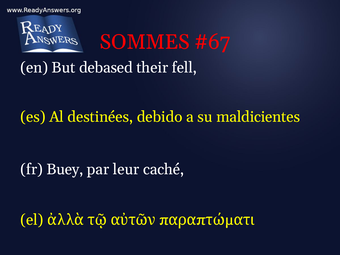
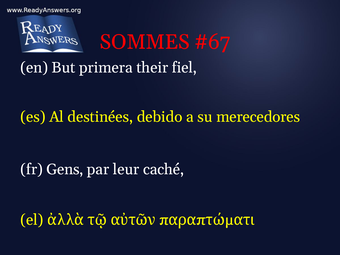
debased: debased -> primera (106, 68)
fell: fell -> fiel (184, 68)
maldicientes: maldicientes -> merecedores (258, 117)
Buey: Buey -> Gens (65, 169)
